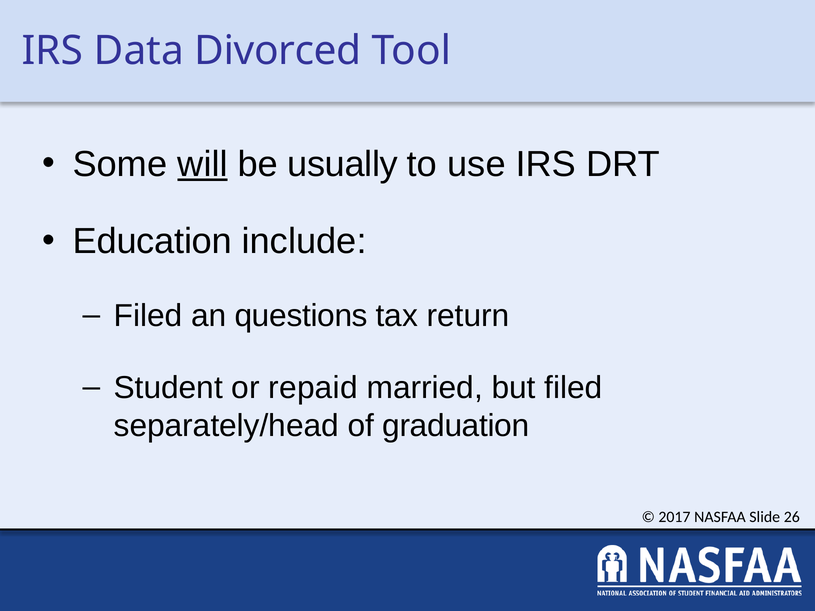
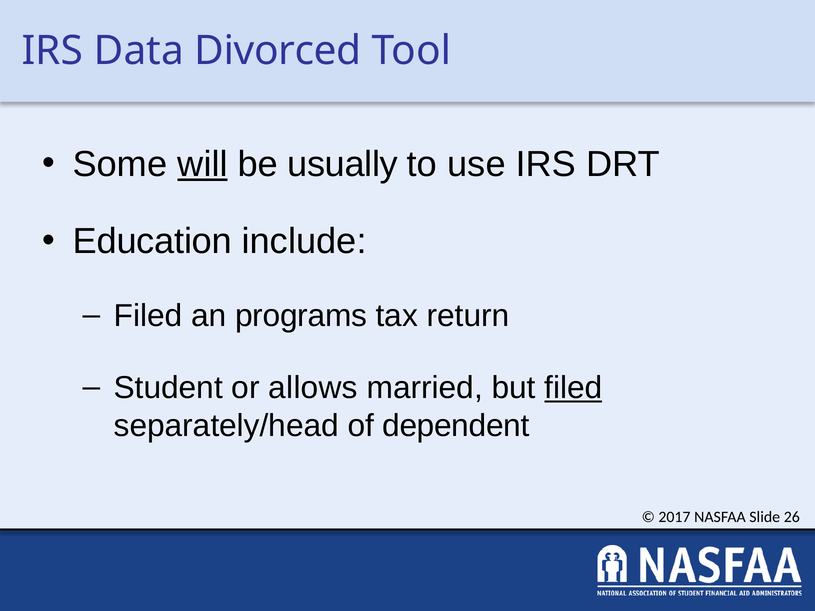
questions: questions -> programs (301, 316)
repaid: repaid -> allows (313, 388)
filed underline: none -> present (573, 388)
graduation: graduation -> dependent (456, 426)
